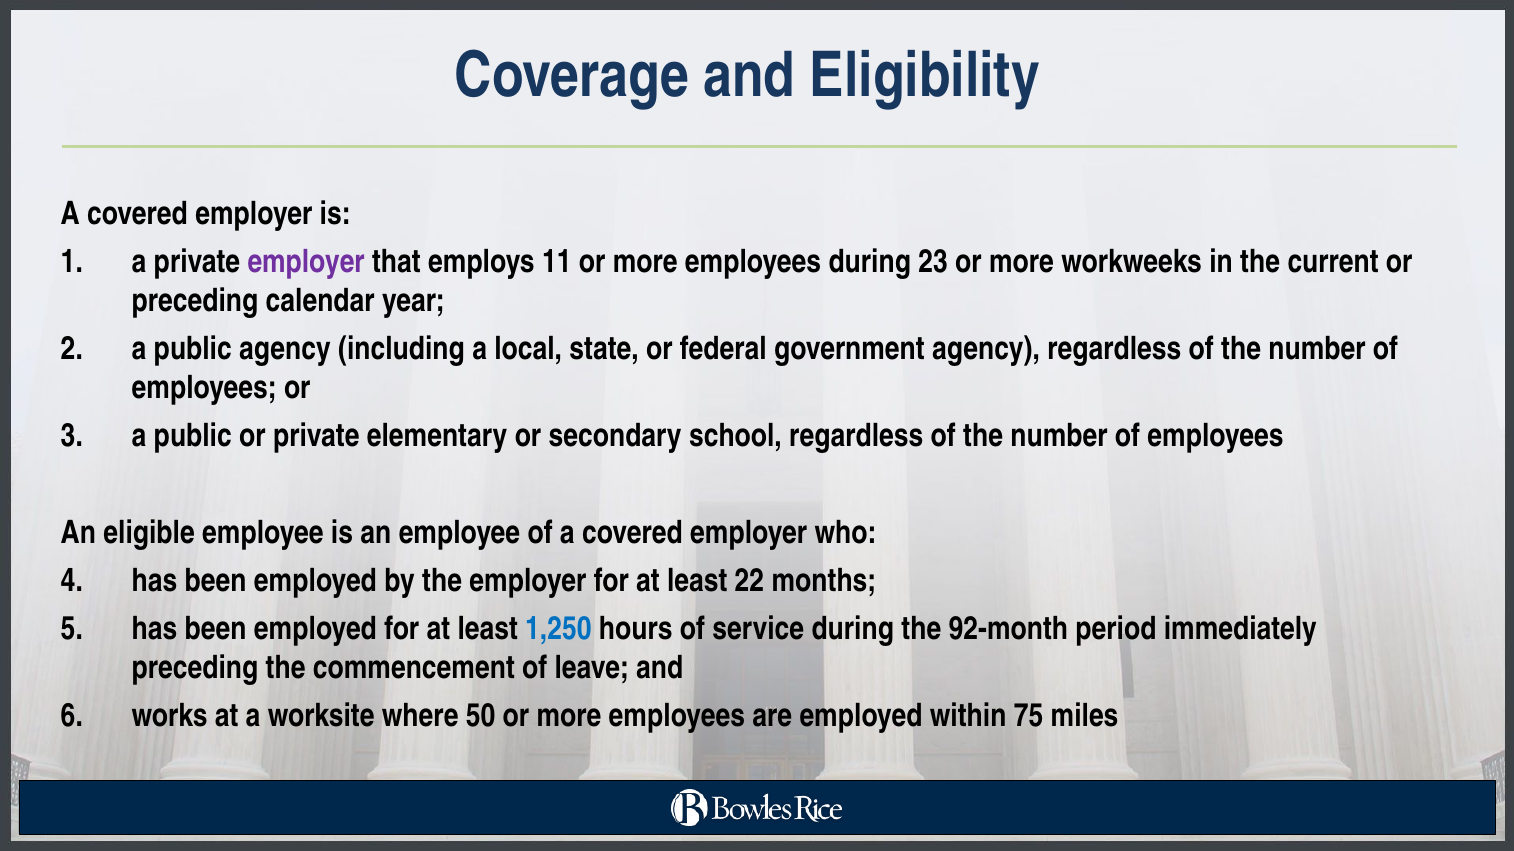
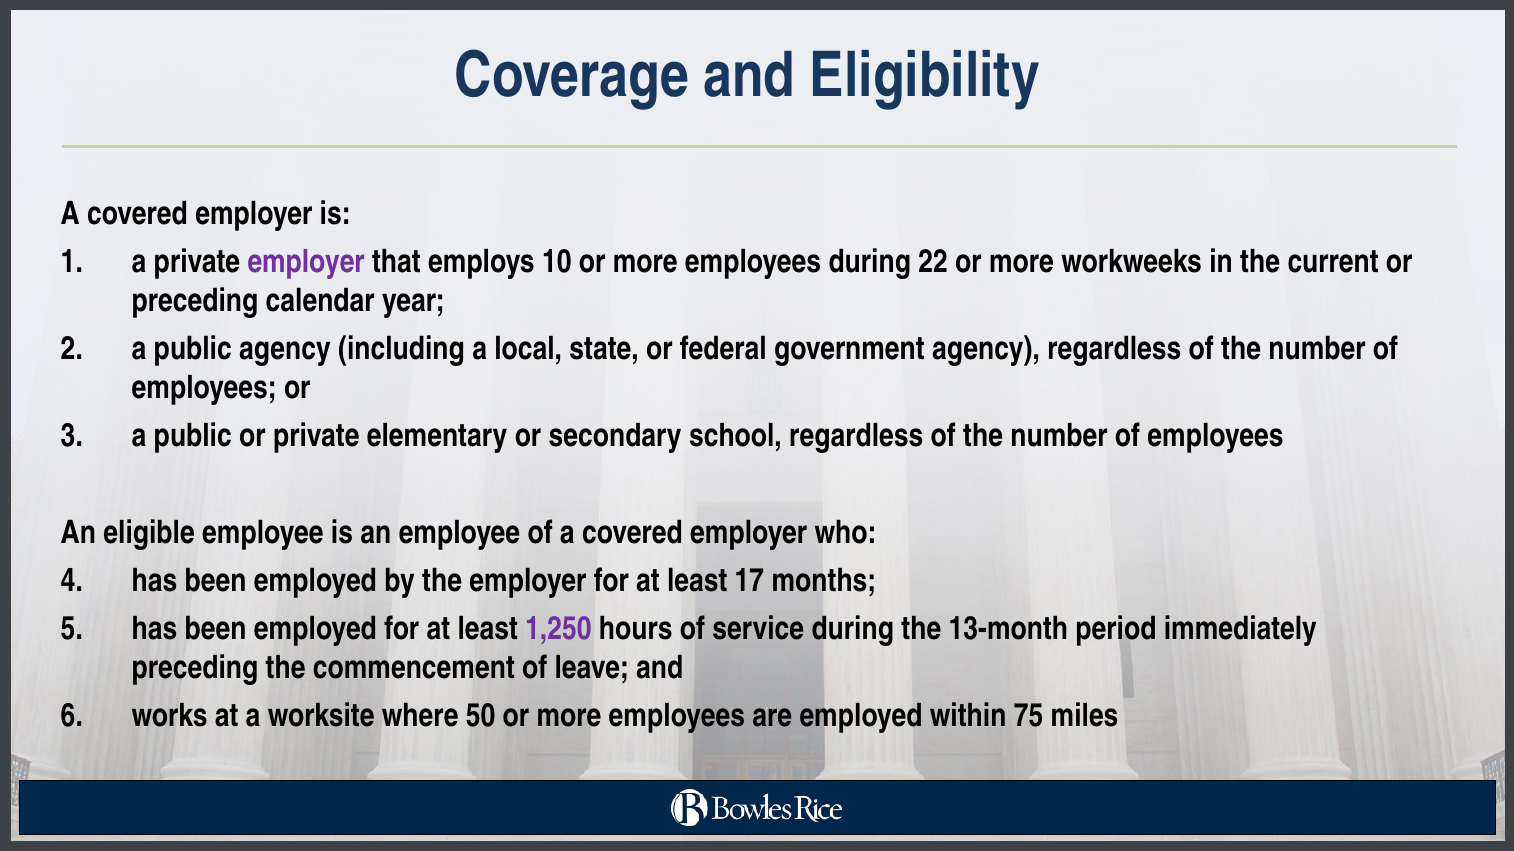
11: 11 -> 10 (557, 262)
23: 23 -> 22 (933, 262)
22: 22 -> 17 (749, 581)
1,250 colour: blue -> purple (558, 629)
92-month: 92-month -> 13-month (1008, 629)
